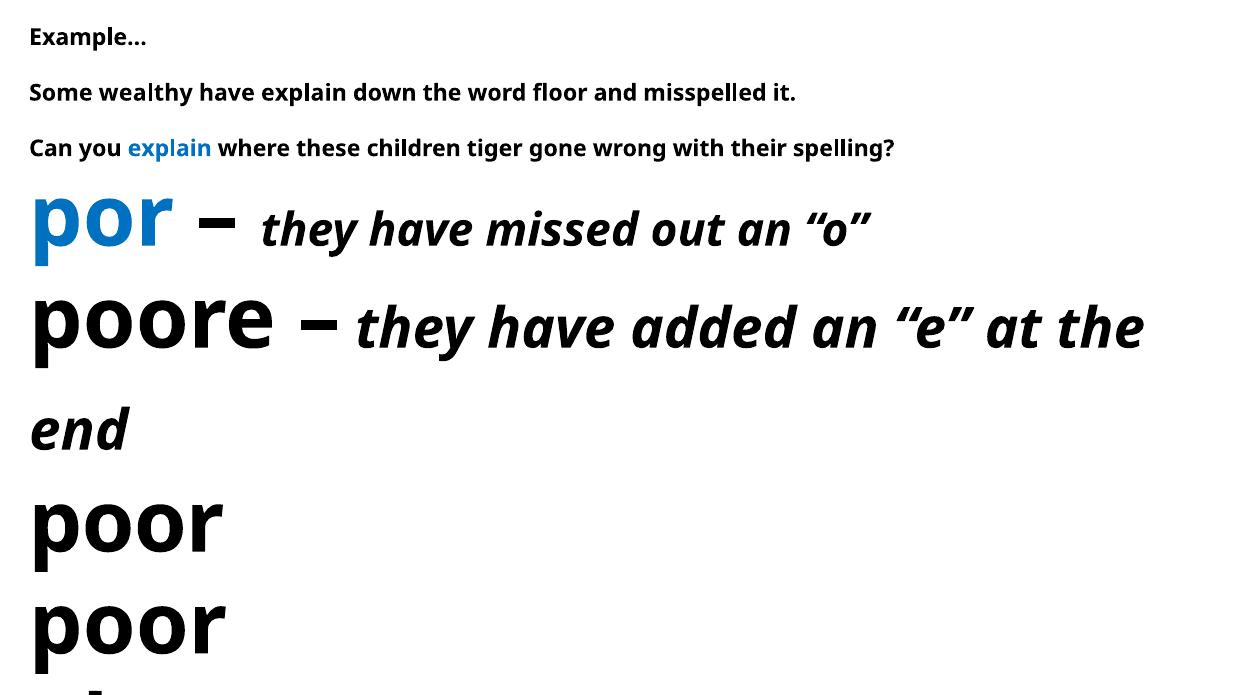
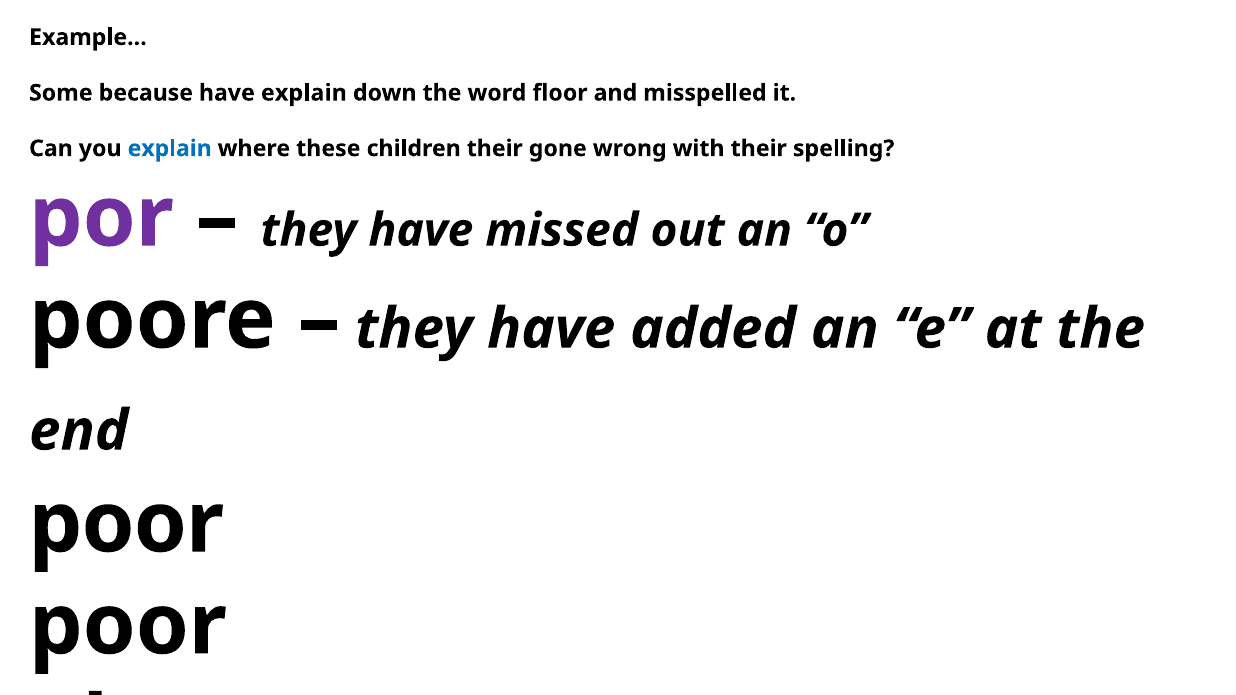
wealthy: wealthy -> because (146, 93)
children tiger: tiger -> their (495, 149)
por colour: blue -> purple (101, 218)
